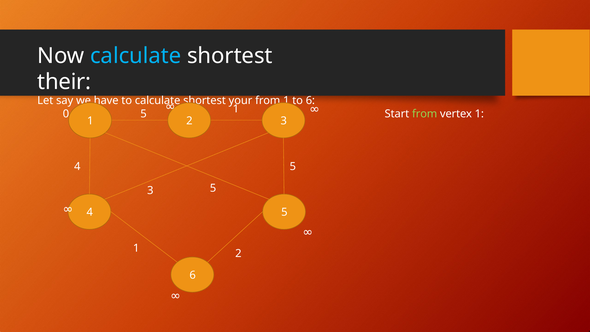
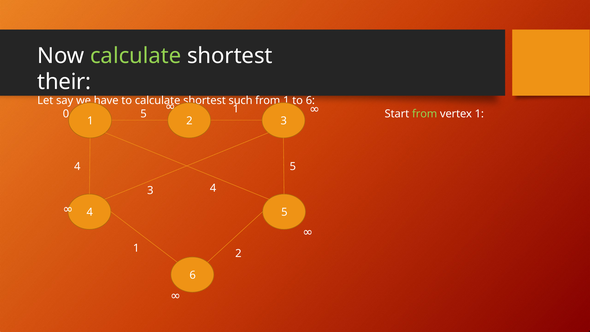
calculate colour: light blue -> light green (136, 56)
your: your -> such (241, 100)
5: 5 -> 4 (213, 188)
